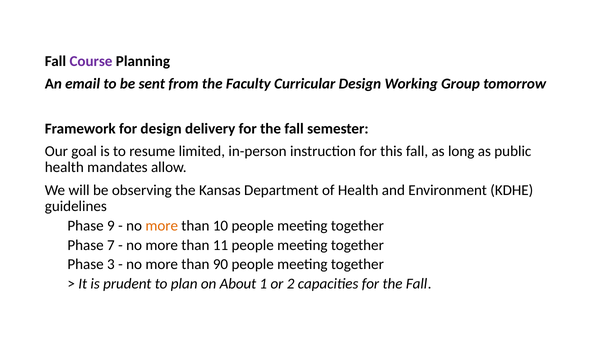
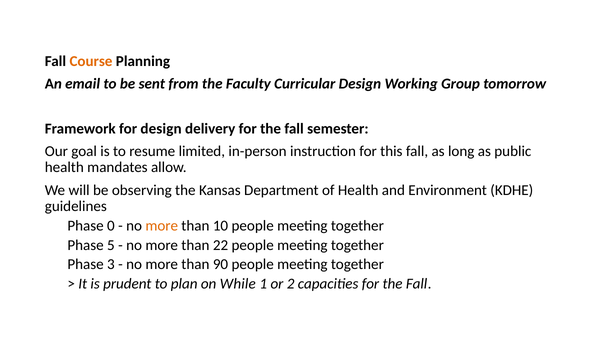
Course colour: purple -> orange (91, 61)
9: 9 -> 0 (111, 226)
7: 7 -> 5 (111, 245)
11: 11 -> 22 (221, 245)
About: About -> While (238, 284)
